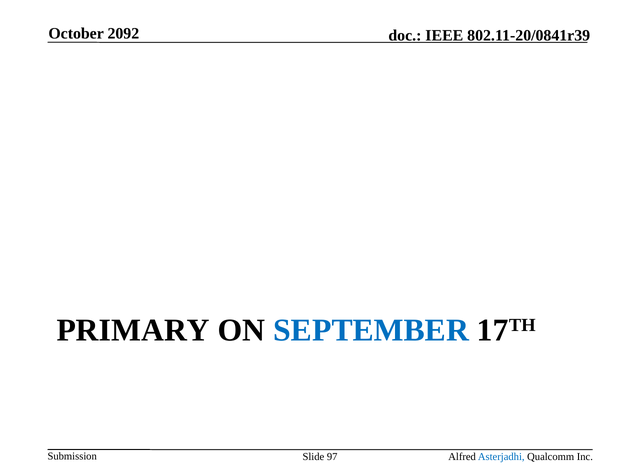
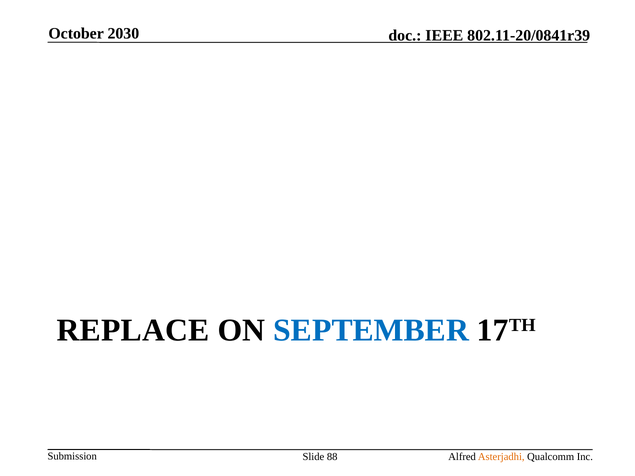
2092: 2092 -> 2030 (123, 34)
PRIMARY: PRIMARY -> REPLACE (133, 330)
97: 97 -> 88 (332, 457)
Asterjadhi colour: blue -> orange (501, 457)
